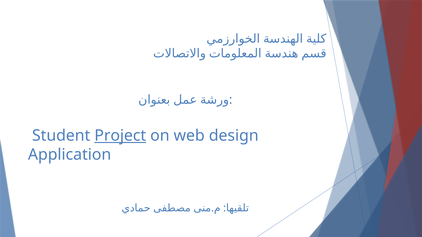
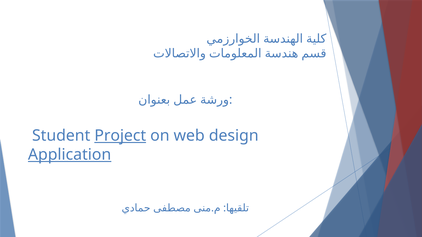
Application underline: none -> present (70, 155)
